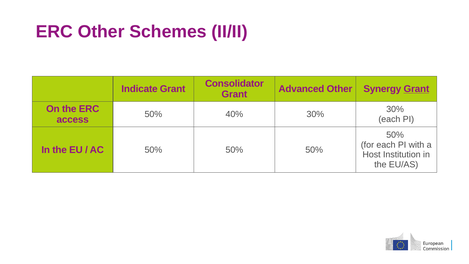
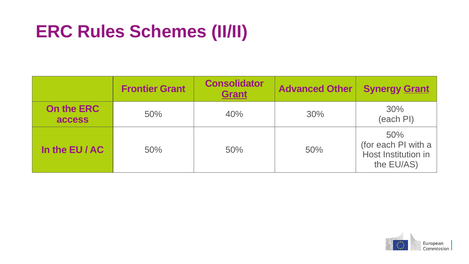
ERC Other: Other -> Rules (101, 32)
Indicate: Indicate -> Frontier (139, 89)
Grant underline: none -> present (234, 94)
